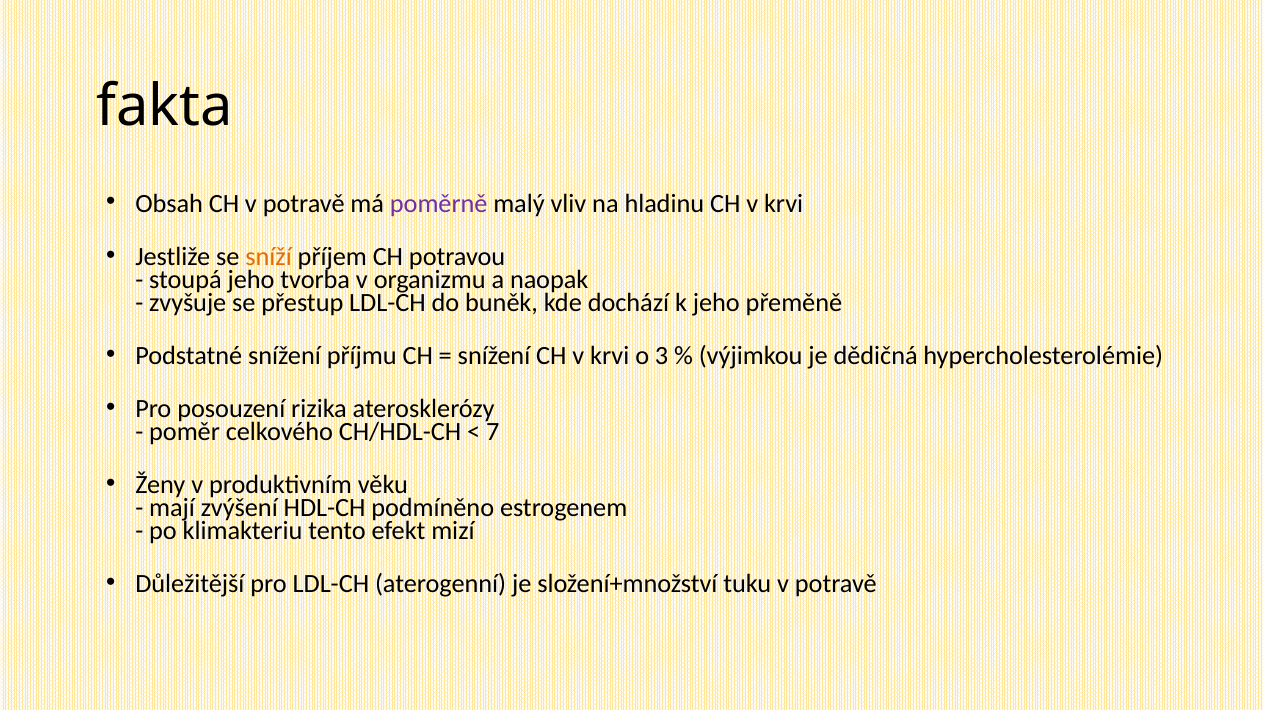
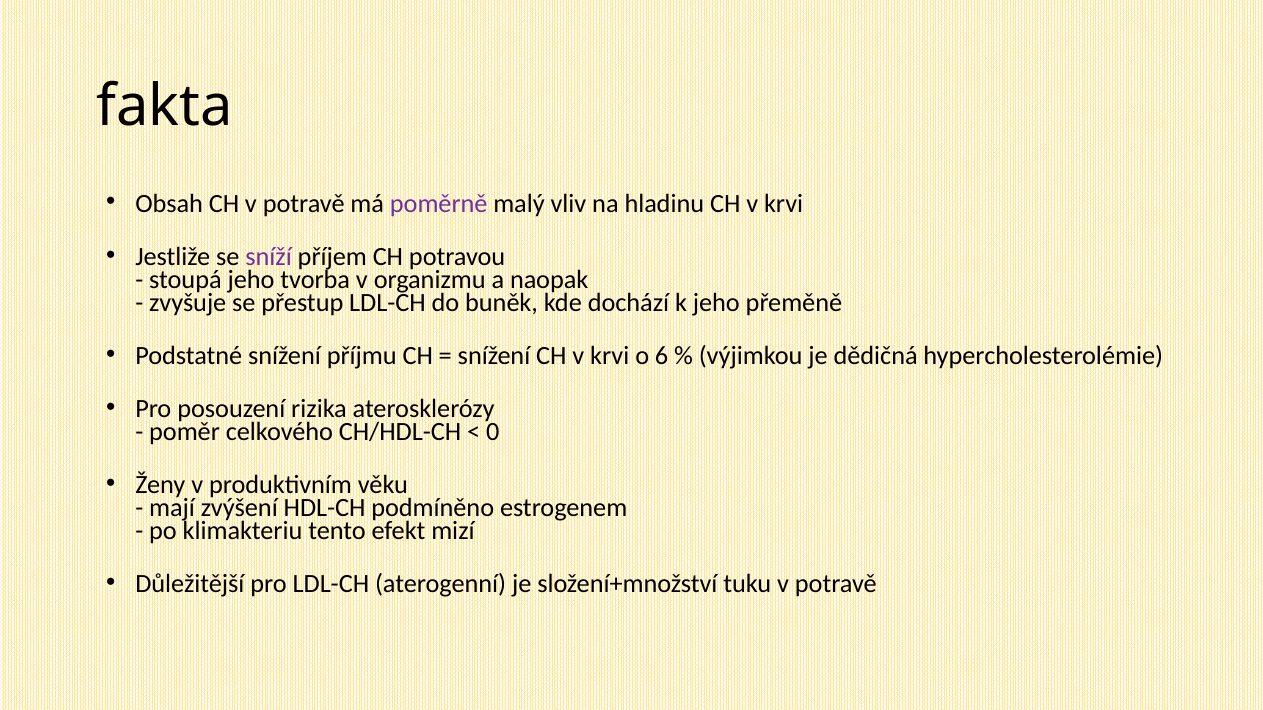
sníží colour: orange -> purple (269, 257)
3: 3 -> 6 (662, 356)
7: 7 -> 0 (493, 432)
